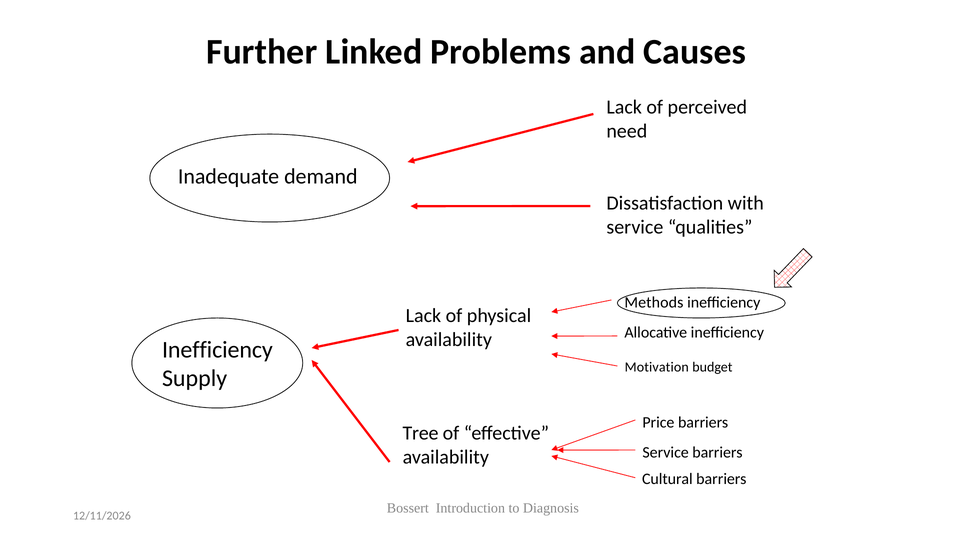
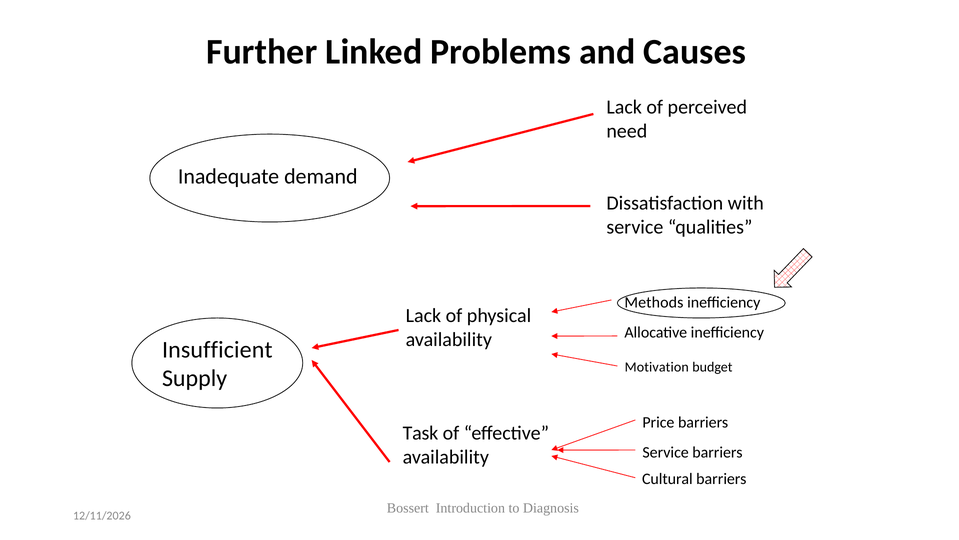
Inefficiency: Inefficiency -> Insufficient (217, 349)
Tree: Tree -> Task (420, 432)
